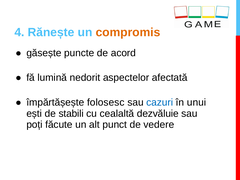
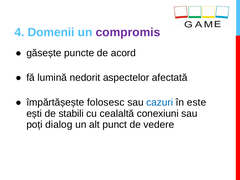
Rănește: Rănește -> Domenii (51, 32)
compromis colour: orange -> purple (128, 32)
unui: unui -> este (197, 102)
dezvăluie: dezvăluie -> conexiuni (158, 114)
făcute: făcute -> dialog (59, 125)
